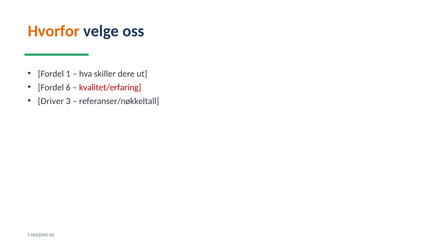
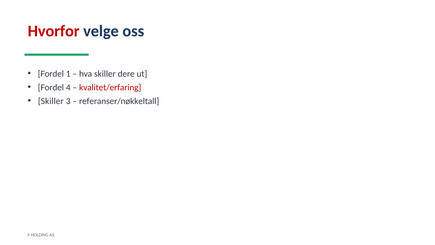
Hvorfor colour: orange -> red (54, 31)
6: 6 -> 4 (68, 87)
Driver: Driver -> Skiller (51, 101)
